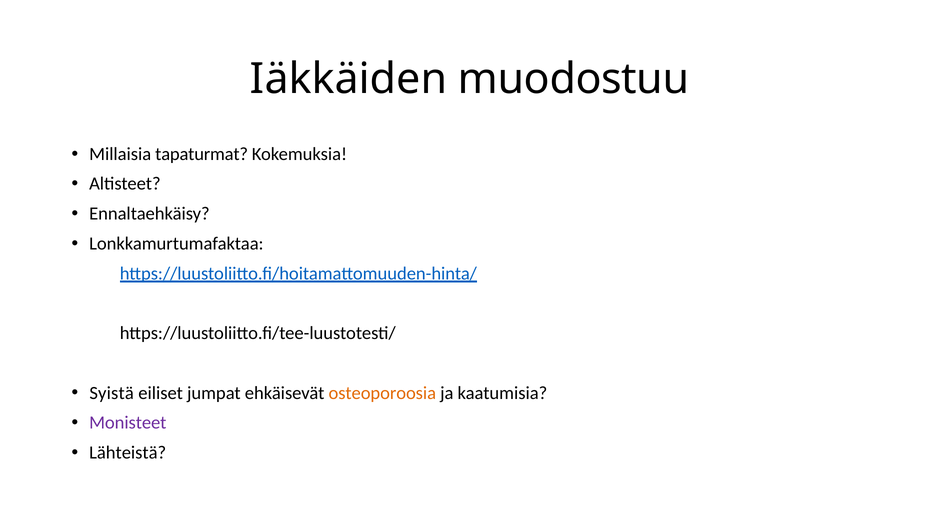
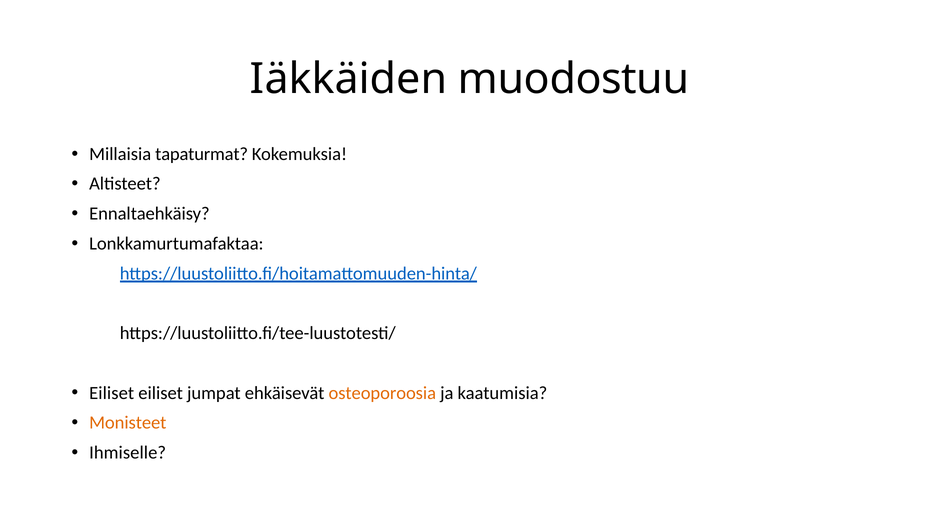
Syistä: Syistä -> Eiliset (112, 393)
Monisteet colour: purple -> orange (128, 423)
Lähteistä: Lähteistä -> Ihmiselle (128, 453)
